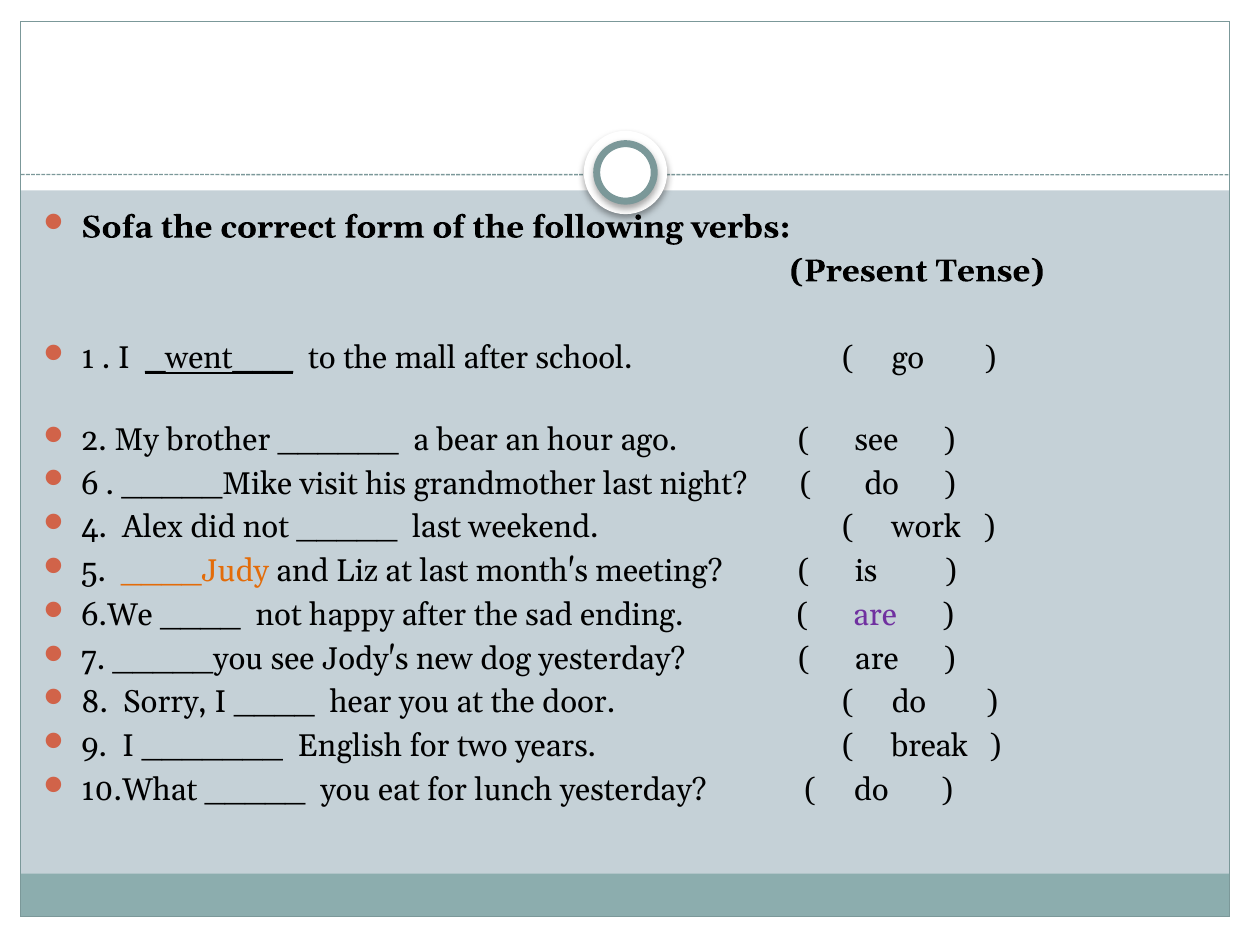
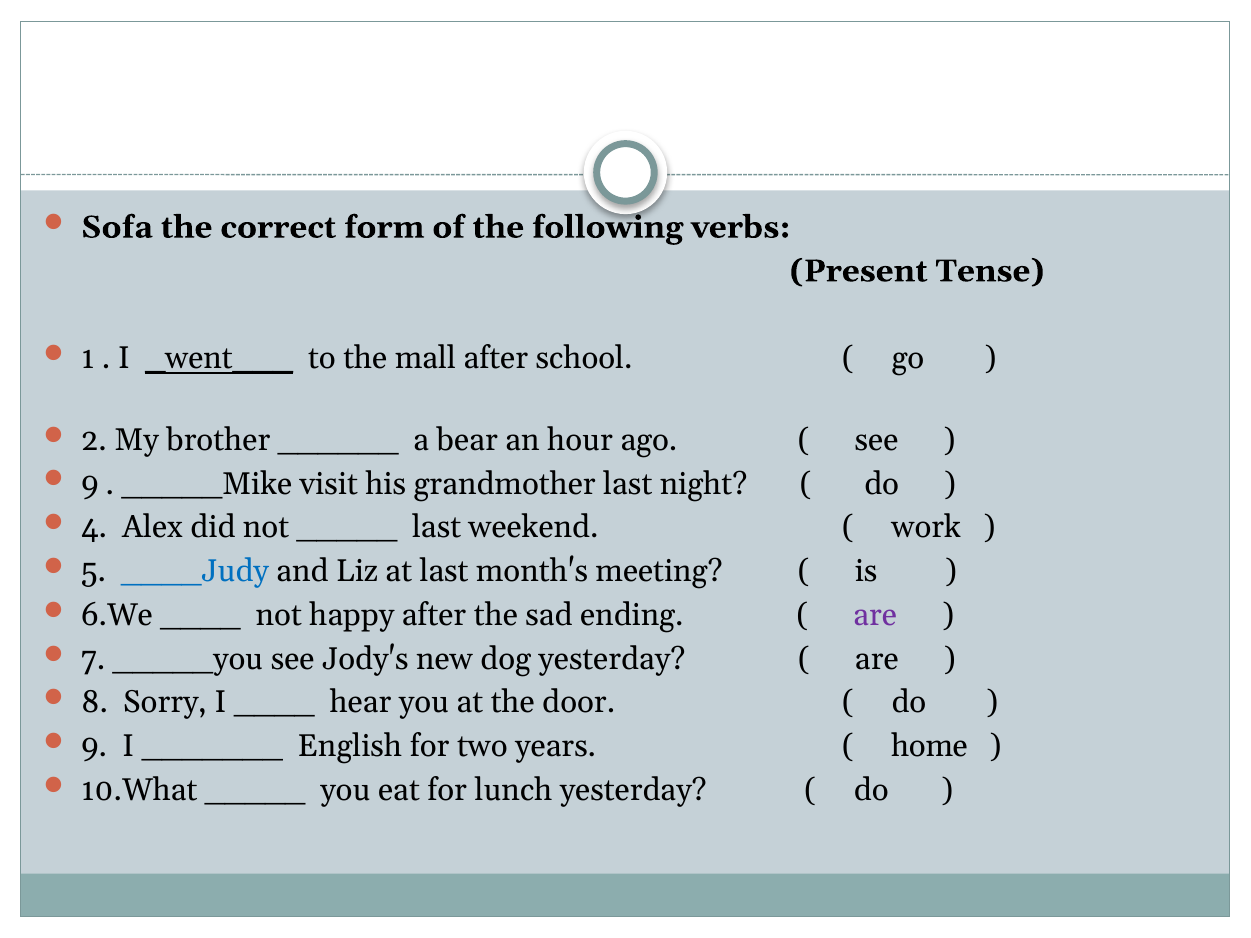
6: 6 -> 9 (90, 484)
____Judy colour: orange -> blue (195, 571)
break: break -> home (929, 747)
